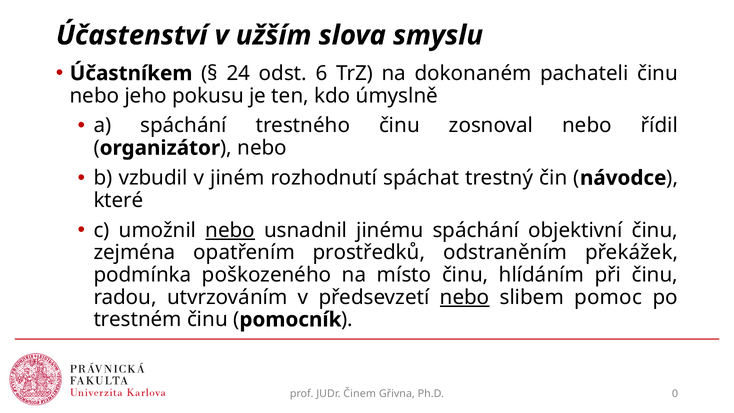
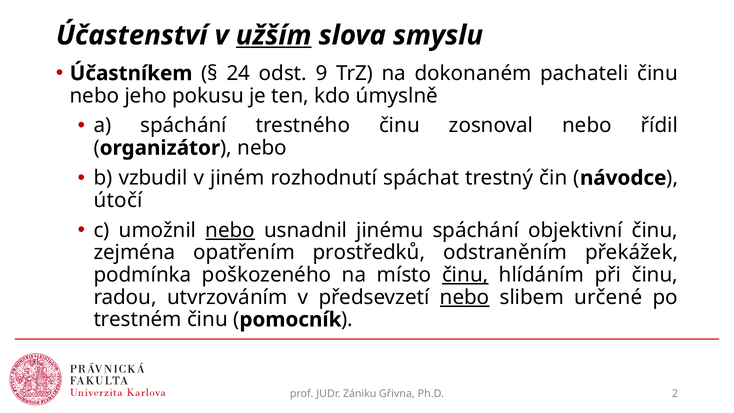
užším underline: none -> present (274, 35)
6: 6 -> 9 (322, 73)
které: které -> útočí (118, 200)
činu underline: none -> present (465, 275)
pomoc: pomoc -> určené (608, 297)
Činem: Činem -> Zániku (360, 394)
0: 0 -> 2 (675, 394)
